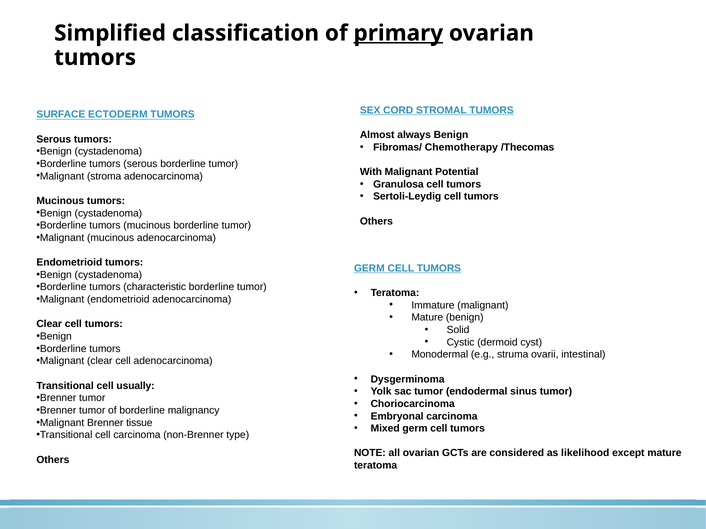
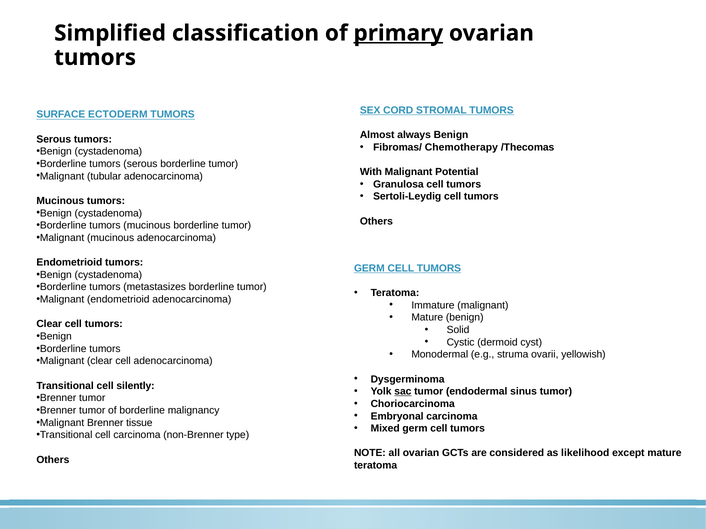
stroma: stroma -> tubular (104, 176)
characteristic: characteristic -> metastasizes (155, 287)
intestinal: intestinal -> yellowish (583, 355)
usually: usually -> silently (136, 386)
sac underline: none -> present (403, 392)
